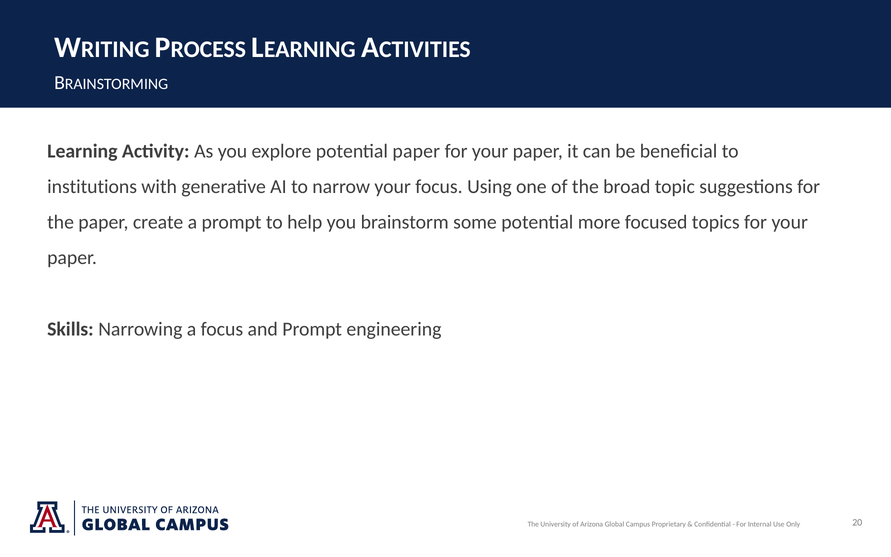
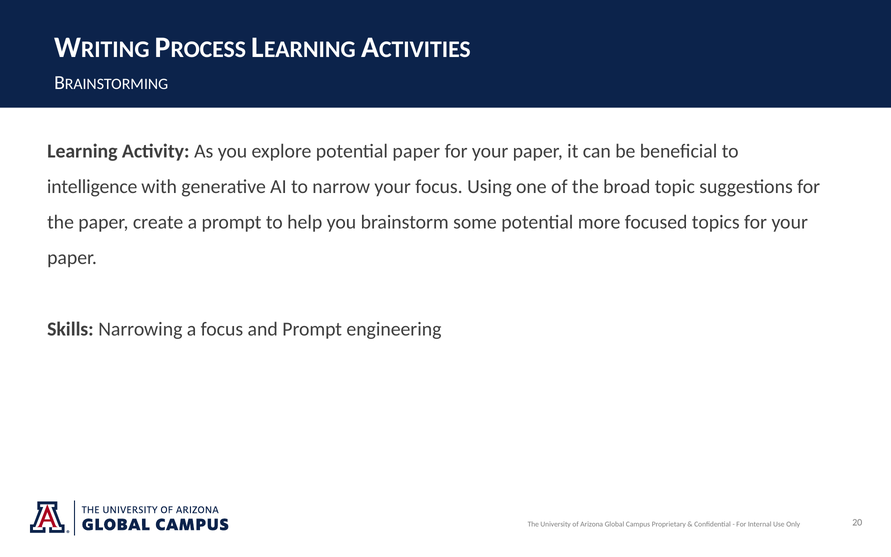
institutions: institutions -> intelligence (92, 187)
